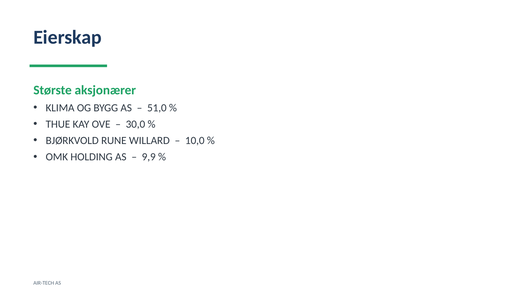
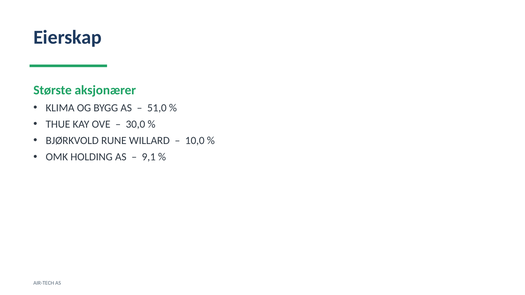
9,9: 9,9 -> 9,1 (149, 157)
